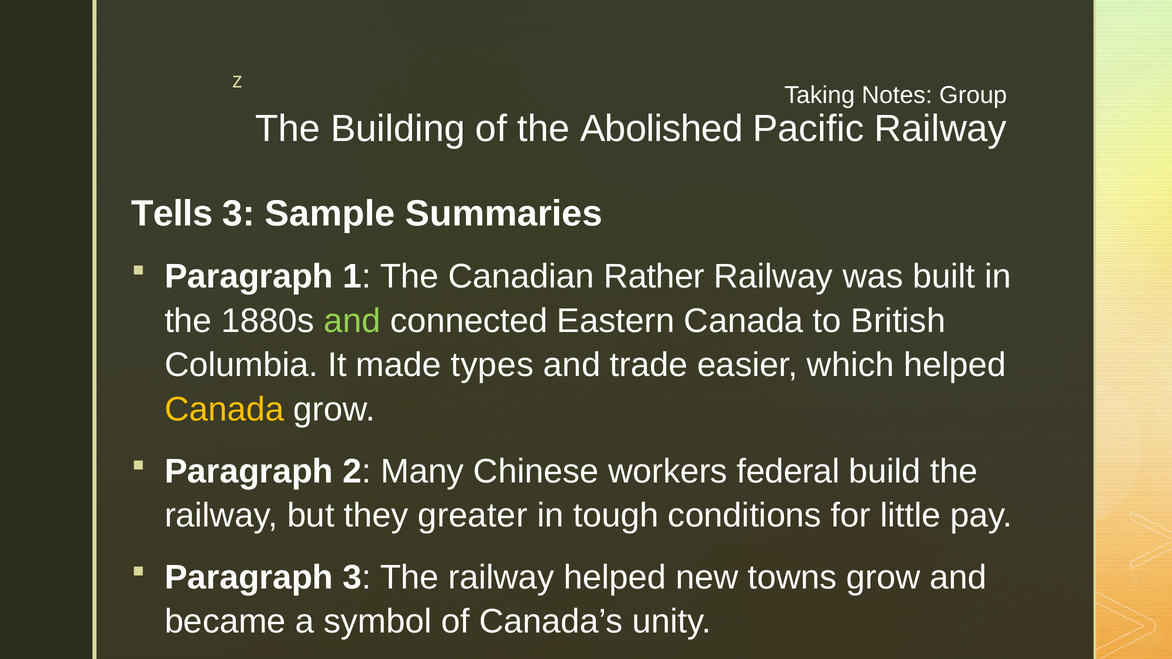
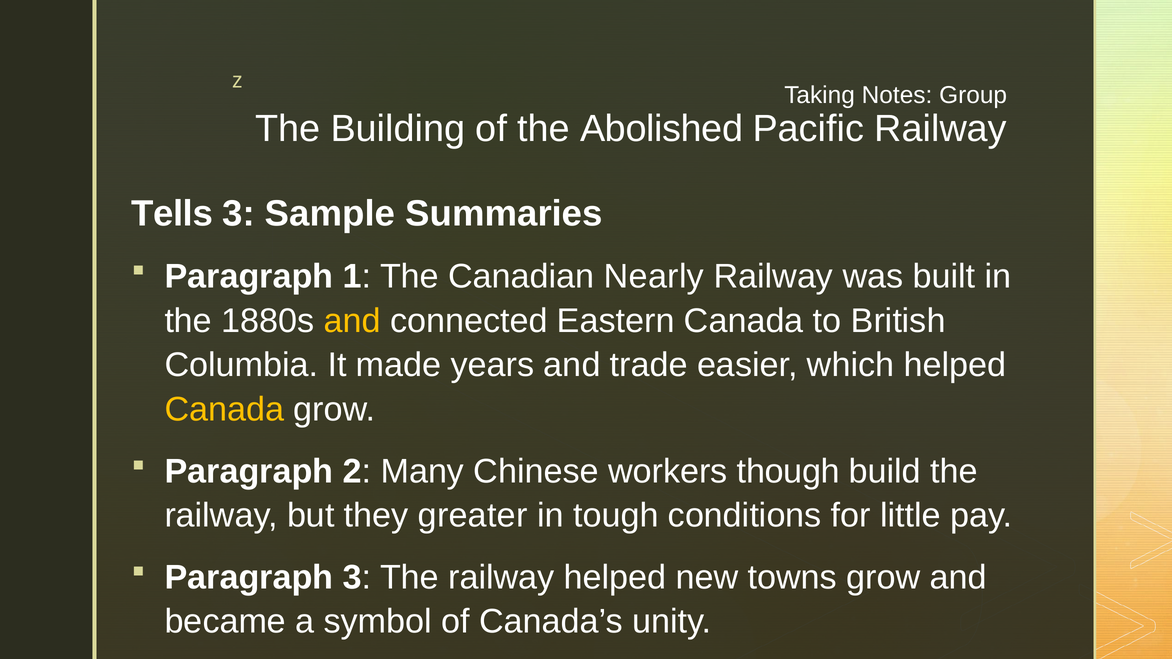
Rather: Rather -> Nearly (654, 277)
and colour: light green -> yellow (352, 321)
types: types -> years (492, 365)
federal: federal -> though (788, 471)
